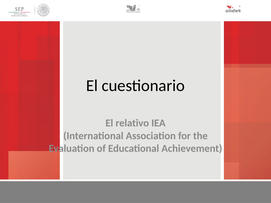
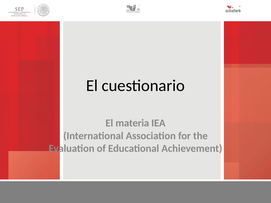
relativo: relativo -> materia (132, 123)
